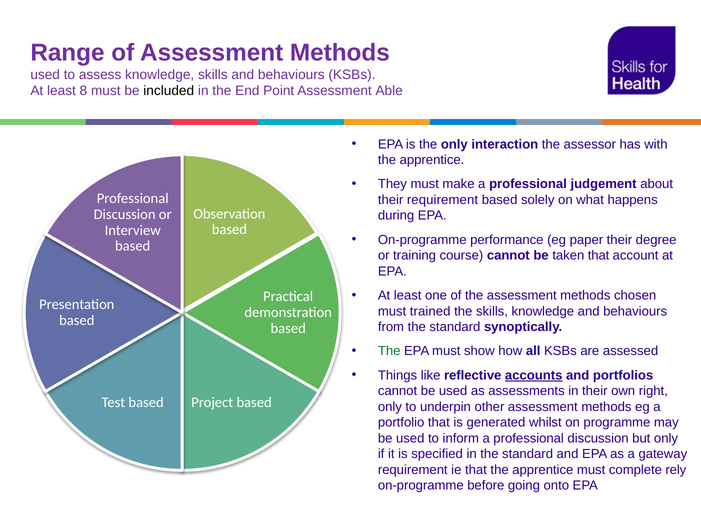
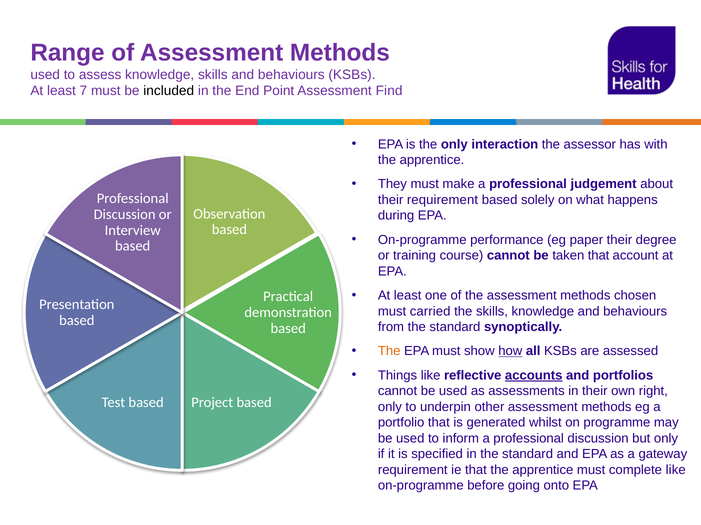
8: 8 -> 7 (83, 91)
Able: Able -> Find (389, 91)
trained: trained -> carried (430, 312)
The colour: green -> orange (389, 352)
how underline: none -> present (510, 352)
complete rely: rely -> like (676, 470)
